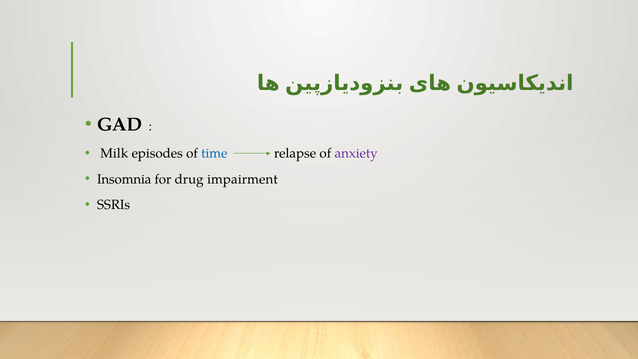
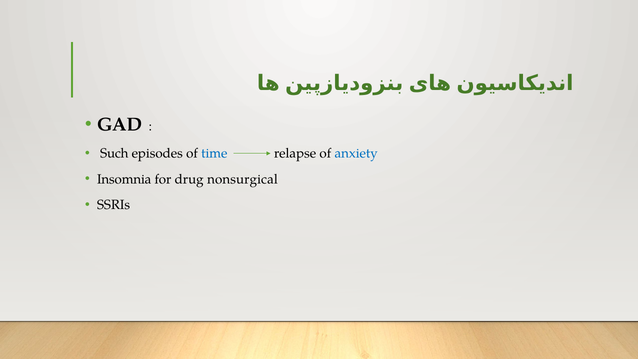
Milk: Milk -> Such (114, 153)
anxiety colour: purple -> blue (356, 153)
impairment: impairment -> nonsurgical (242, 179)
